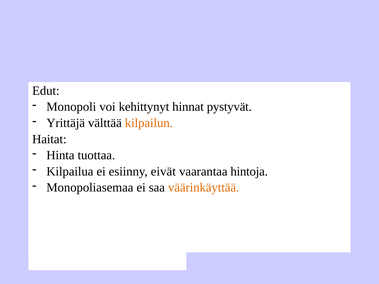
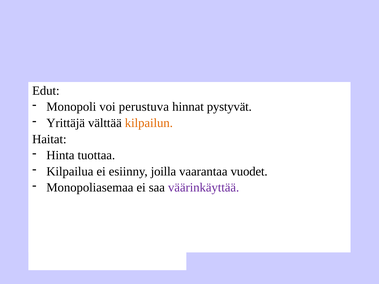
kehittynyt: kehittynyt -> perustuva (144, 107)
eivät: eivät -> joilla (163, 172)
hintoja: hintoja -> vuodet (249, 172)
väärinkäyttää colour: orange -> purple (204, 188)
